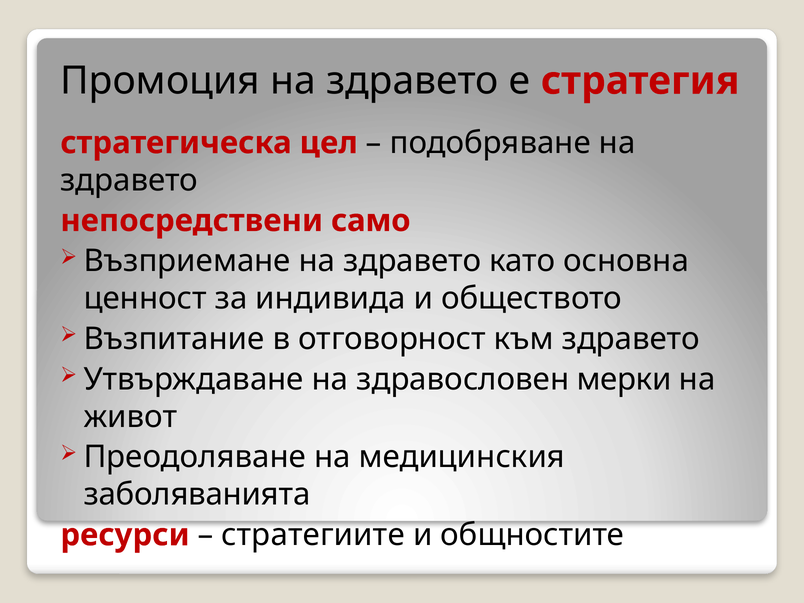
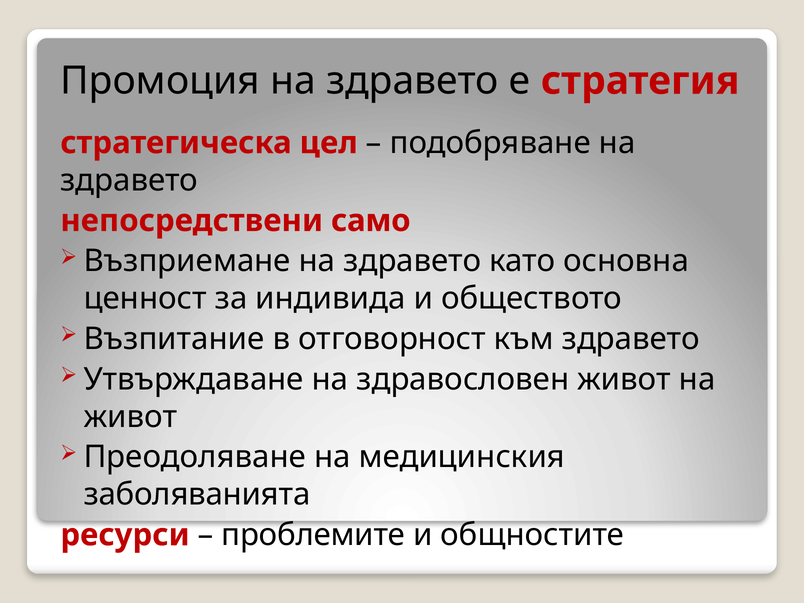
здравословен мерки: мерки -> живот (624, 379)
стратегиите: стратегиите -> проблемите (313, 535)
